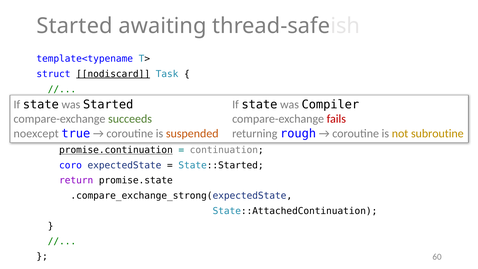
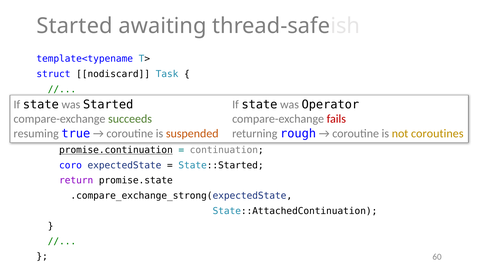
nodiscard underline: present -> none (113, 74)
Compiler: Compiler -> Operator (330, 104)
noexcept: noexcept -> resuming (36, 133)
subroutine: subroutine -> coroutines (437, 133)
